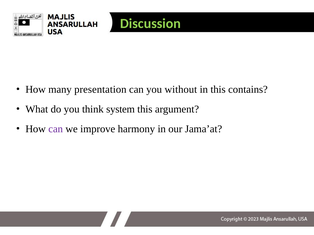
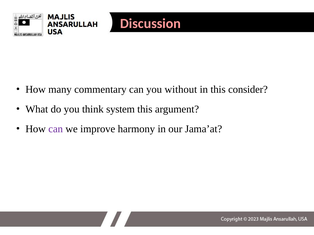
Discussion colour: light green -> pink (150, 23)
presentation: presentation -> commentary (100, 90)
contains: contains -> consider (248, 90)
